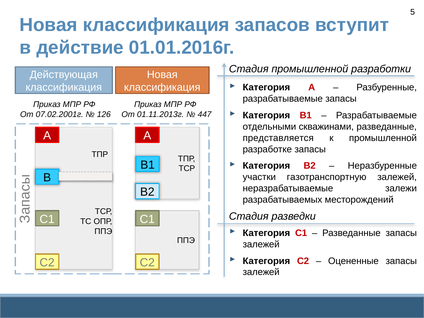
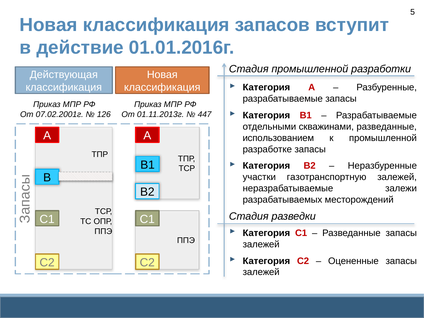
представляется: представляется -> использованием (278, 138)
